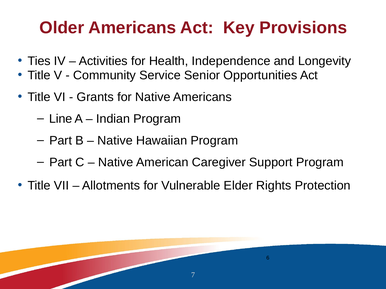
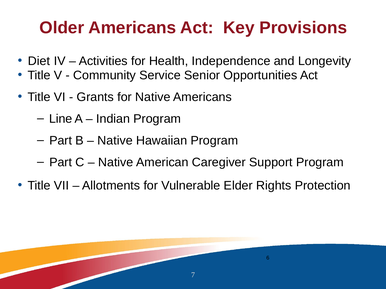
Ties: Ties -> Diet (39, 61)
